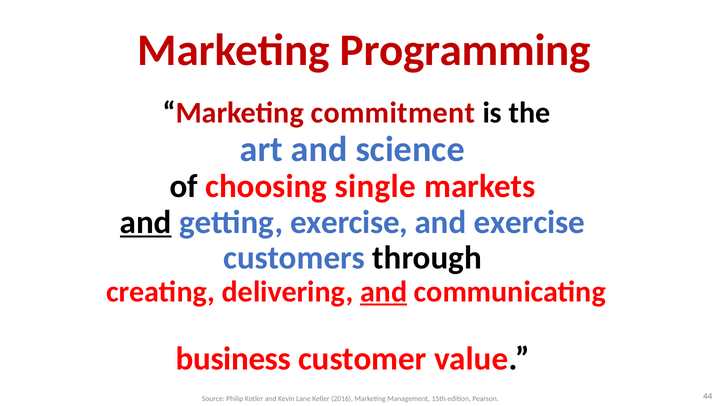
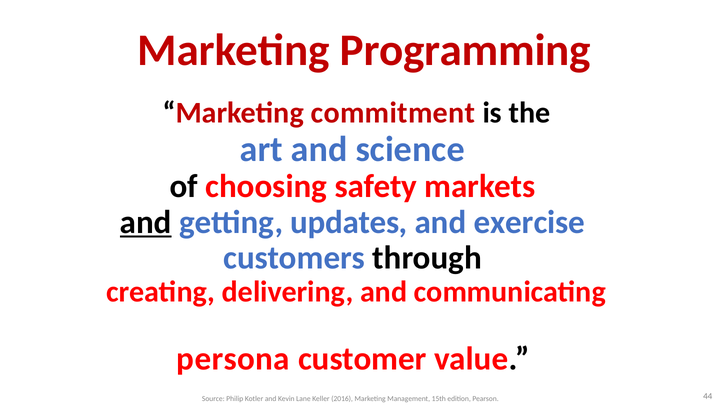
single: single -> safety (376, 187)
getting exercise: exercise -> updates (349, 222)
and underline: present -> none (384, 292)
business: business -> persona (233, 359)
